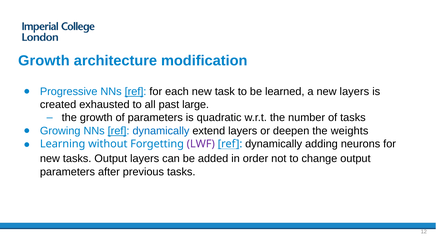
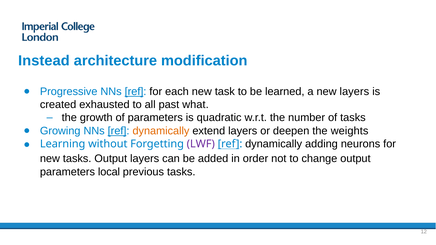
Growth: Growth -> Instead (44, 61)
large: large -> what (195, 105)
dynamically colour: blue -> orange (161, 131)
after: after -> local (109, 172)
